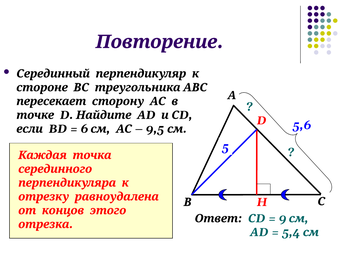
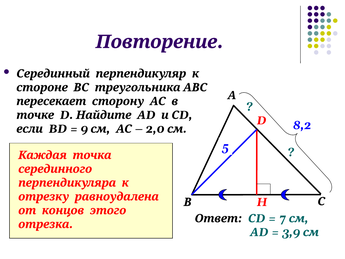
5,6: 5,6 -> 8,2 (302, 125)
6: 6 -> 9 (84, 129)
9,5: 9,5 -> 2,0 (155, 129)
9: 9 -> 7 (282, 218)
5,4: 5,4 -> 3,9 (291, 232)
